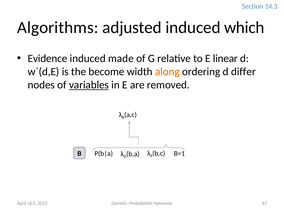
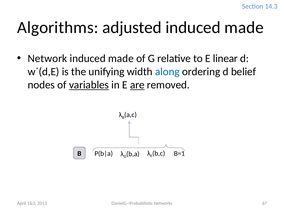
adjusted induced which: which -> made (244, 27)
Evidence: Evidence -> Network (47, 58)
become: become -> unifying (106, 72)
along colour: orange -> blue (167, 72)
differ: differ -> belief (244, 72)
are underline: none -> present (137, 85)
